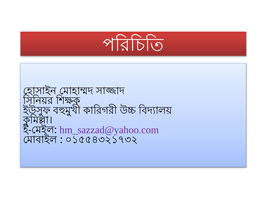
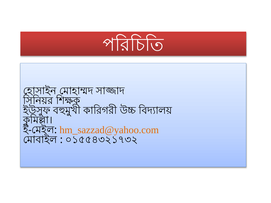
hm_sazzad@yahoo.com colour: purple -> orange (109, 130)
